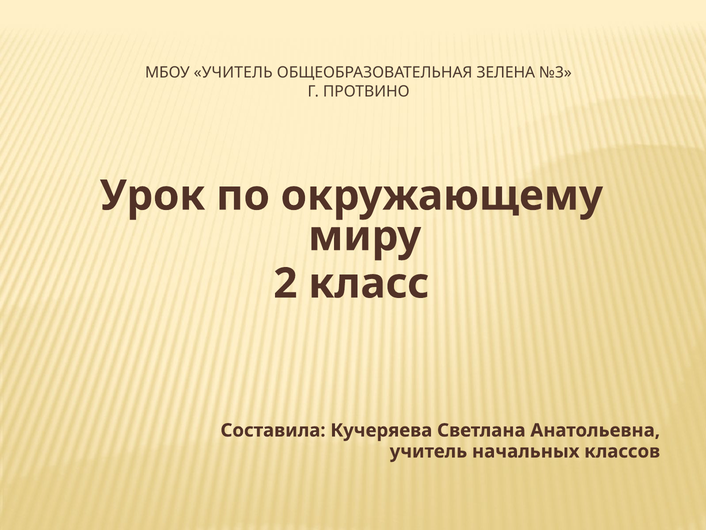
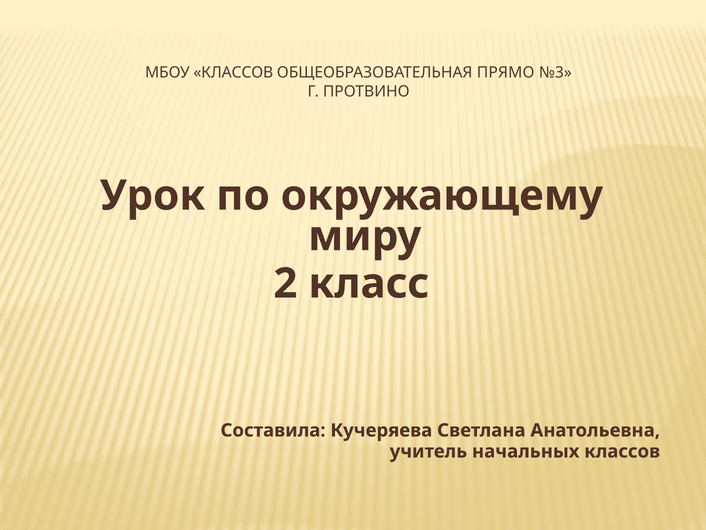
МБОУ УЧИТЕЛЬ: УЧИТЕЛЬ -> КЛАССОВ (233, 73)
ЗЕЛЕНА: ЗЕЛЕНА -> ПРЯМО (506, 73)
